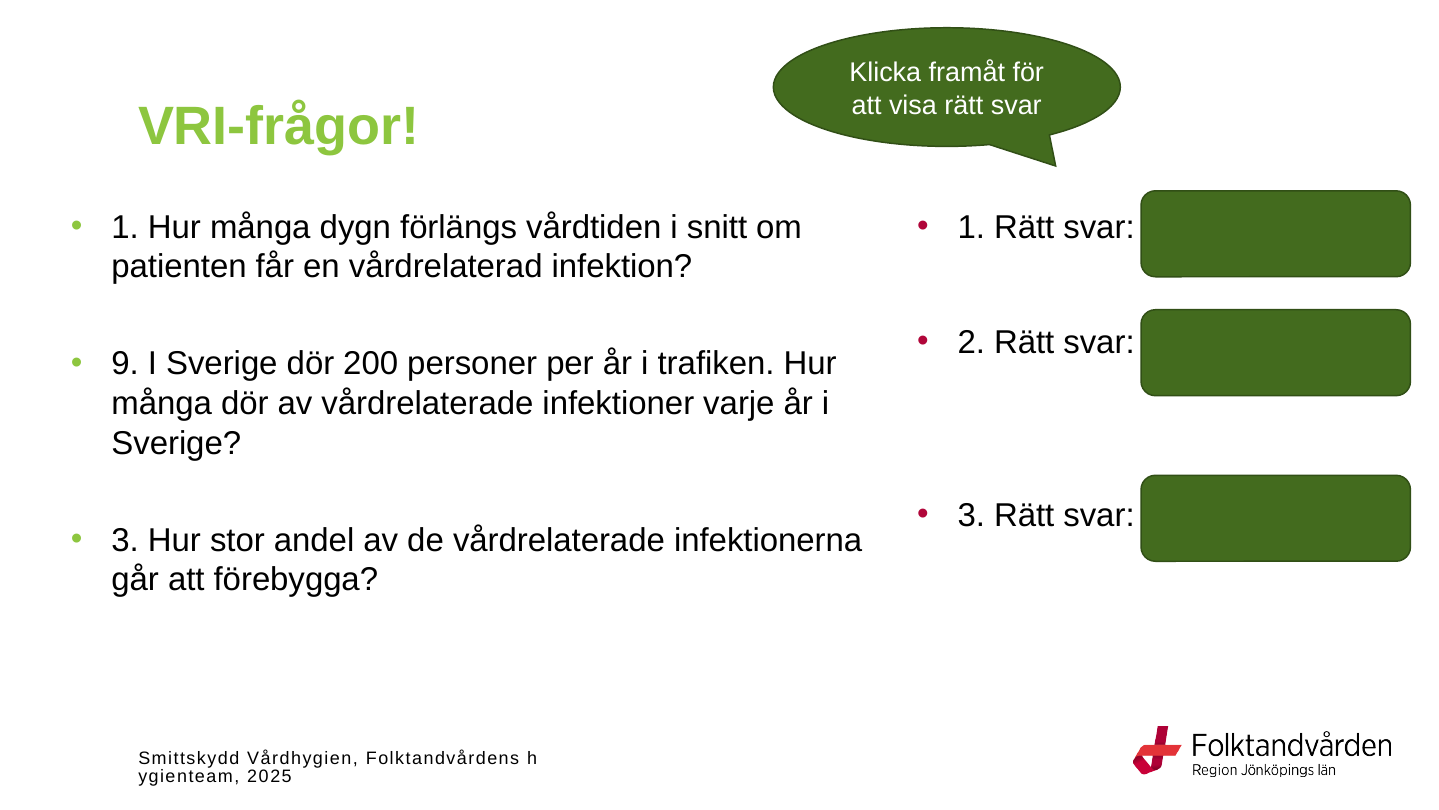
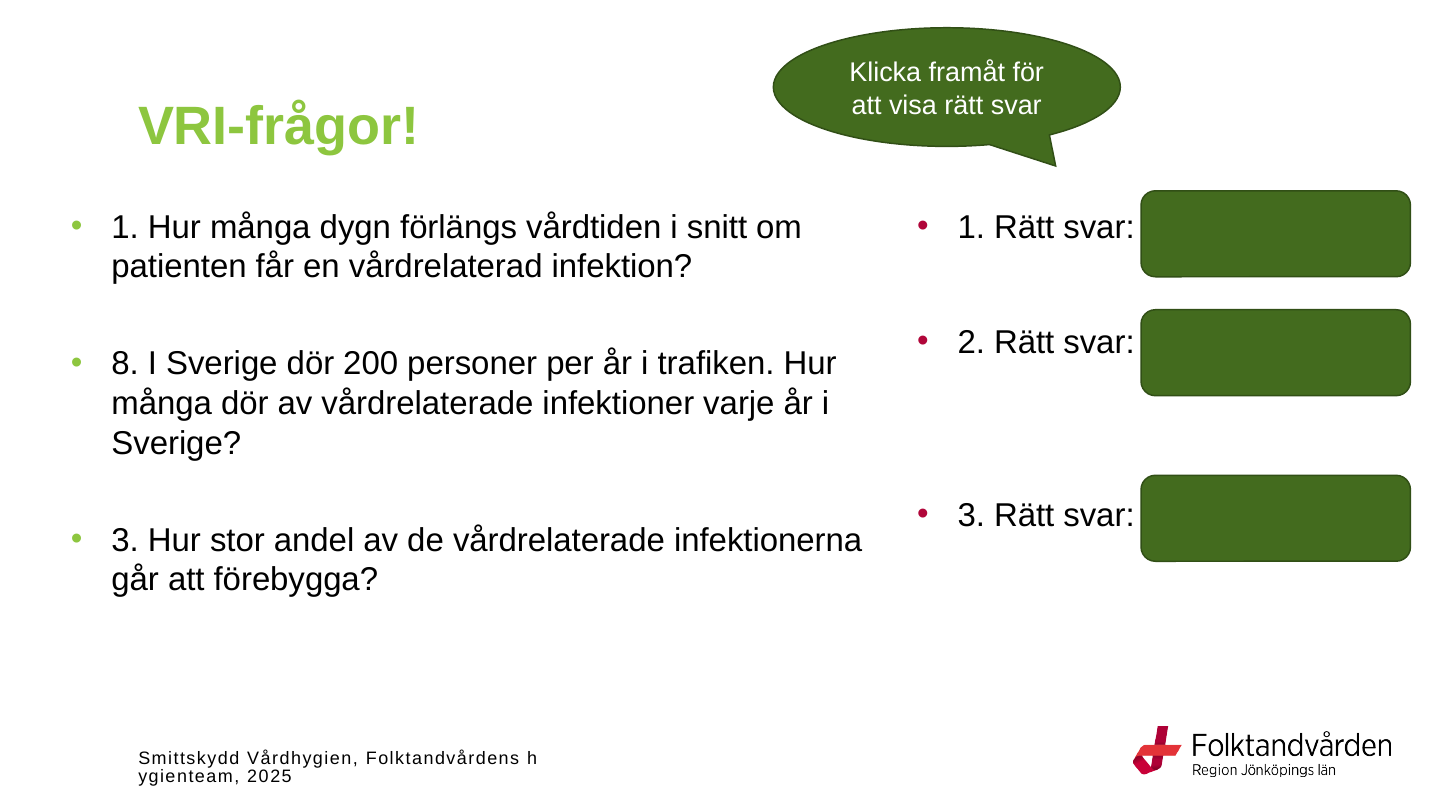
9: 9 -> 8 (125, 364)
